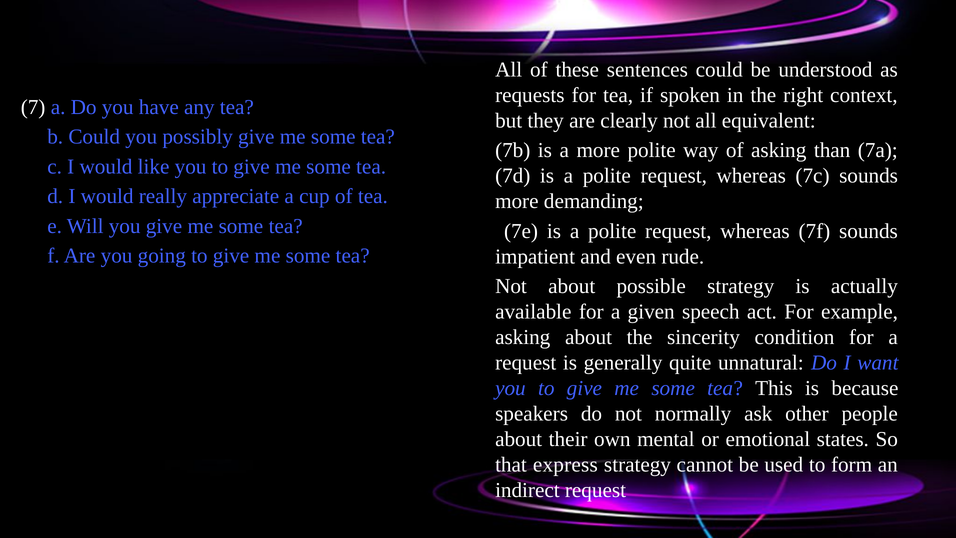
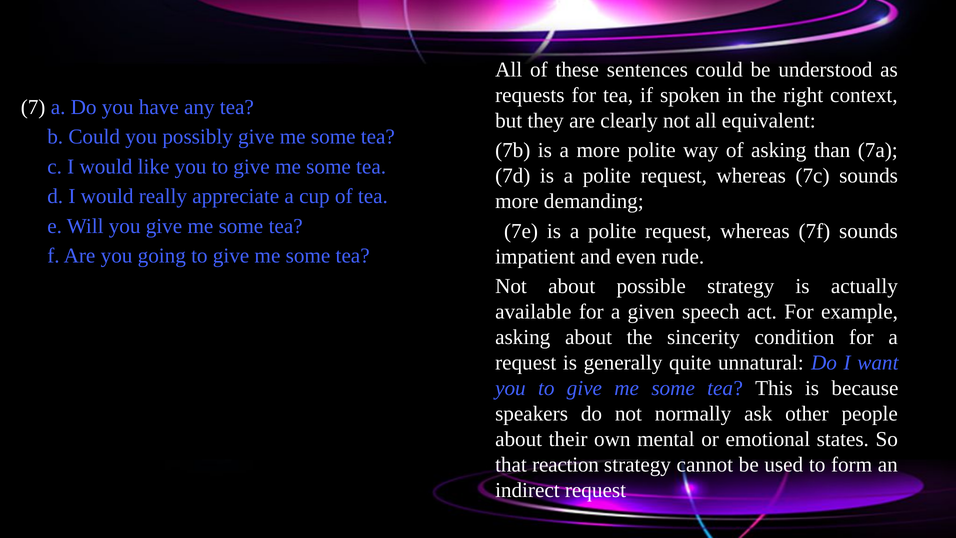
express: express -> reaction (566, 465)
